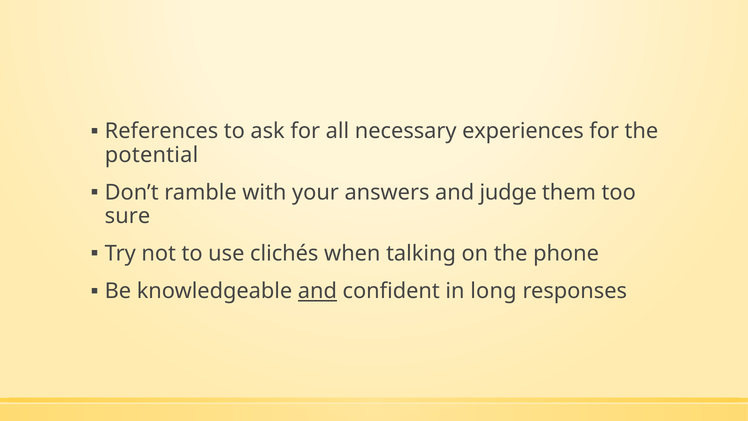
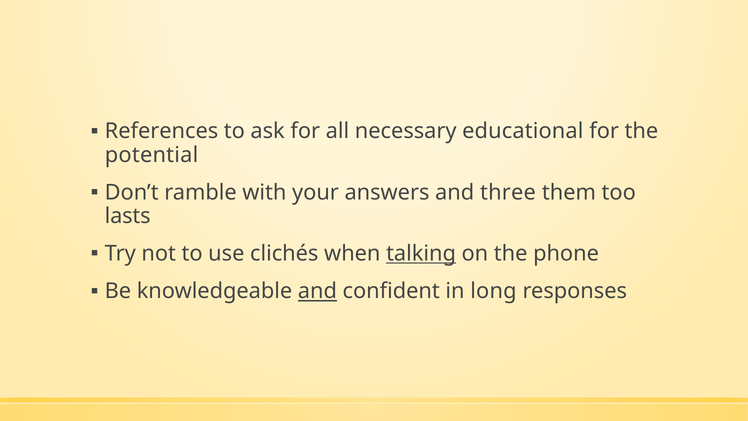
experiences: experiences -> educational (523, 131)
judge: judge -> three (508, 192)
sure: sure -> lasts (128, 216)
talking underline: none -> present (421, 253)
